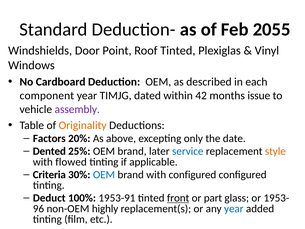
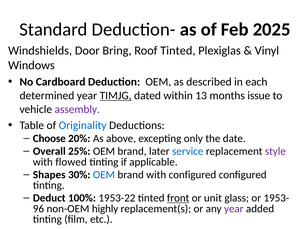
2055: 2055 -> 2025 (272, 30)
Point: Point -> Bring (117, 50)
component: component -> determined (47, 95)
TIMJG underline: none -> present (116, 95)
42: 42 -> 13 (201, 95)
Originality colour: orange -> blue (83, 125)
Factors: Factors -> Choose (49, 138)
Dented: Dented -> Overall (49, 151)
style colour: orange -> purple (275, 151)
Criteria: Criteria -> Shapes (49, 174)
1953-91: 1953-91 -> 1953-22 (117, 198)
part: part -> unit (213, 198)
year colour: blue -> purple (234, 208)
